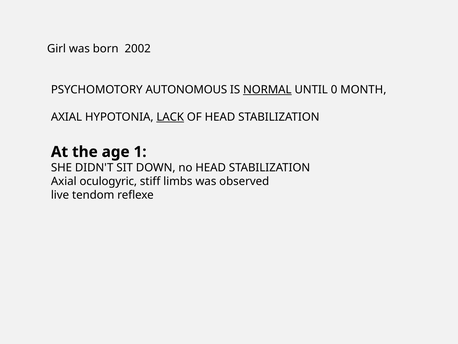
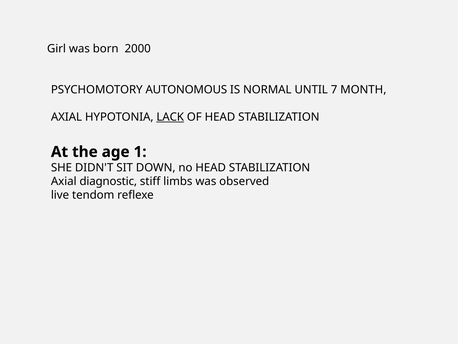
2002: 2002 -> 2000 (138, 49)
NORMAL underline: present -> none (267, 90)
0: 0 -> 7 (334, 90)
oculogyric: oculogyric -> diagnostic (108, 181)
